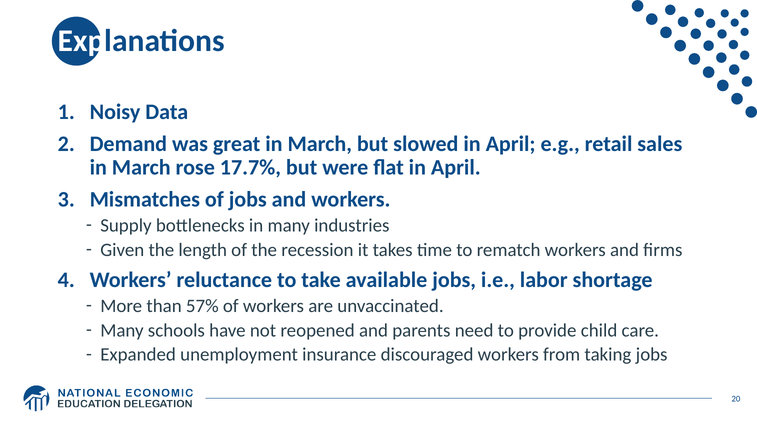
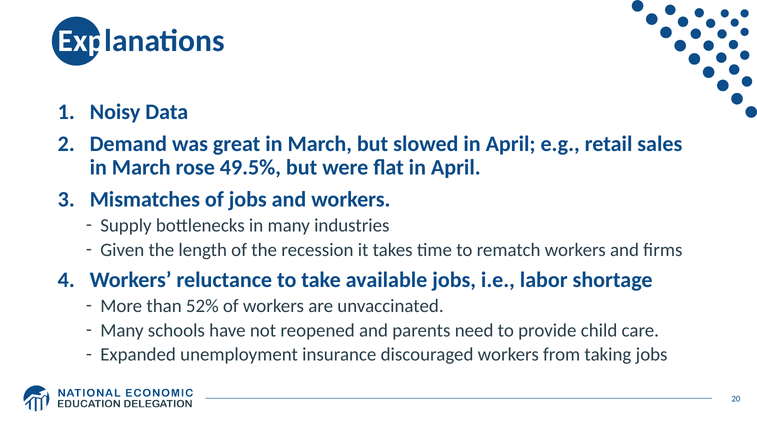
17.7%: 17.7% -> 49.5% (250, 168)
57%: 57% -> 52% (202, 306)
